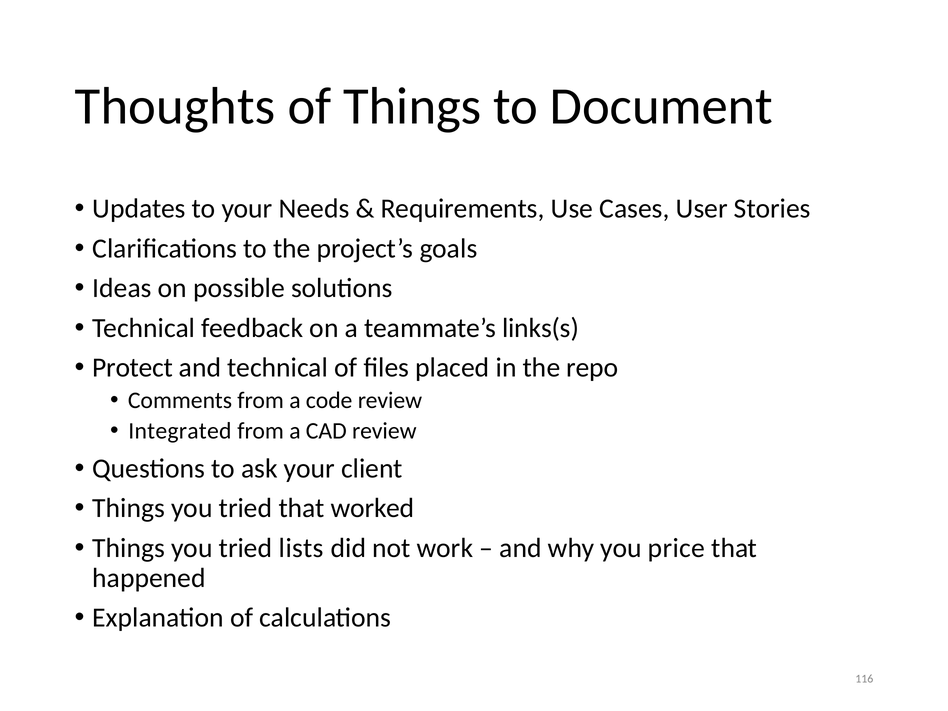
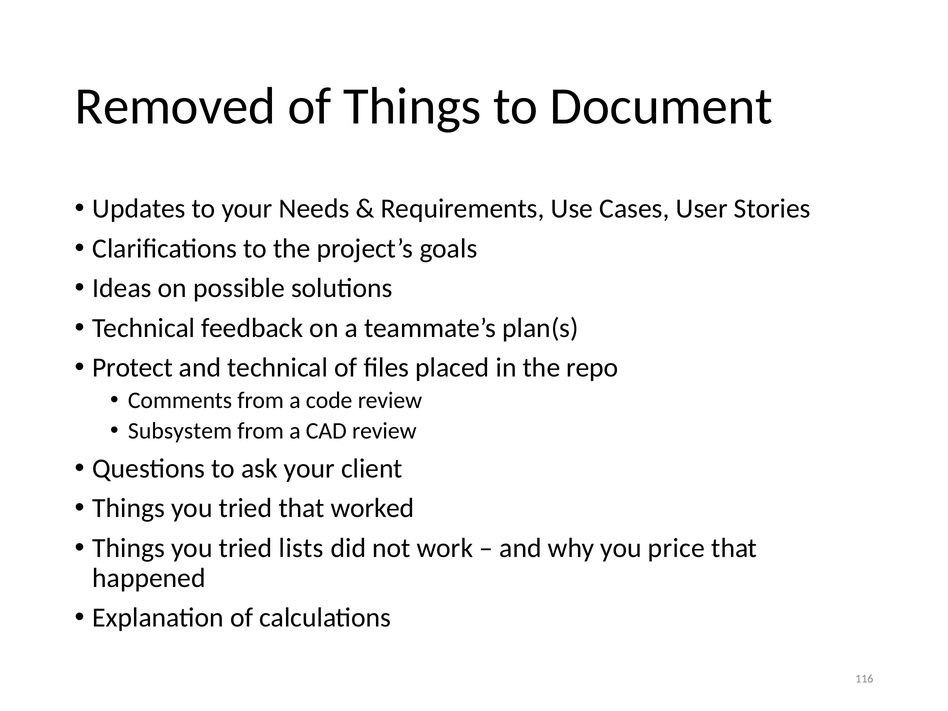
Thoughts: Thoughts -> Removed (175, 106)
links(s: links(s -> plan(s (540, 328)
Integrated: Integrated -> Subsystem (180, 431)
